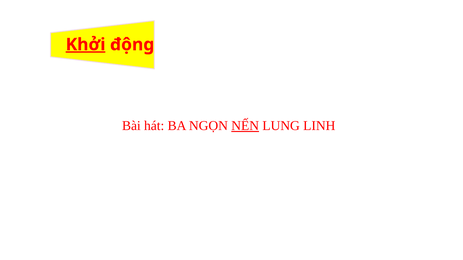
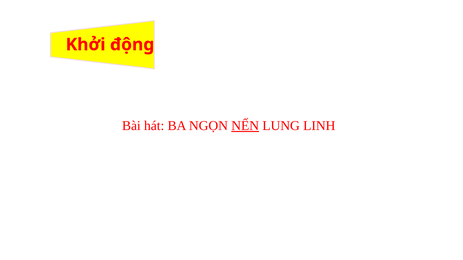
Khởi underline: present -> none (86, 45)
